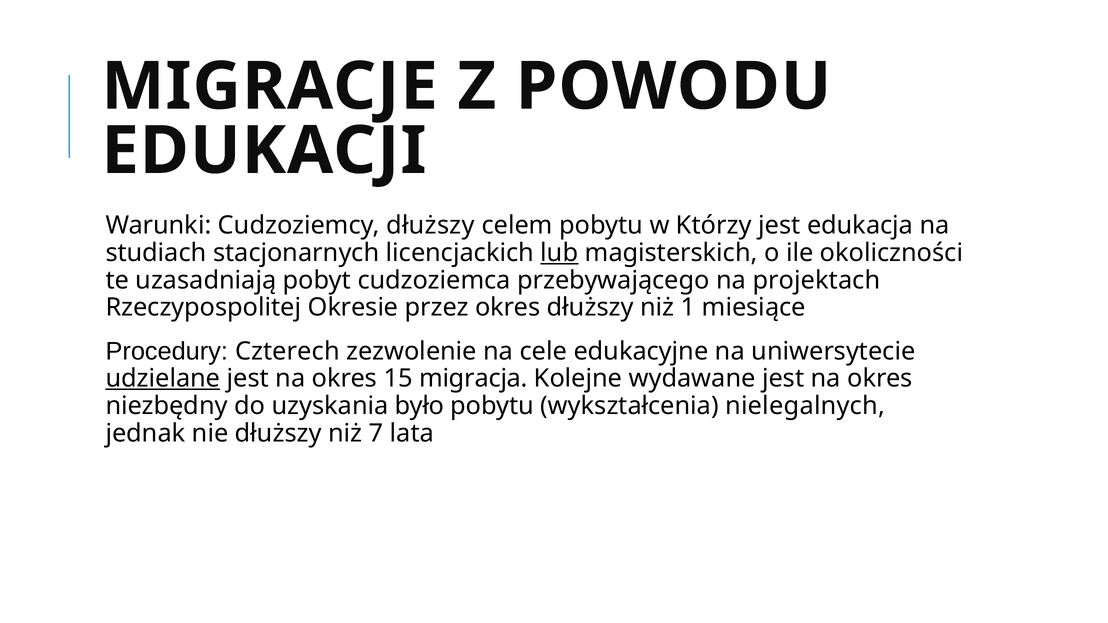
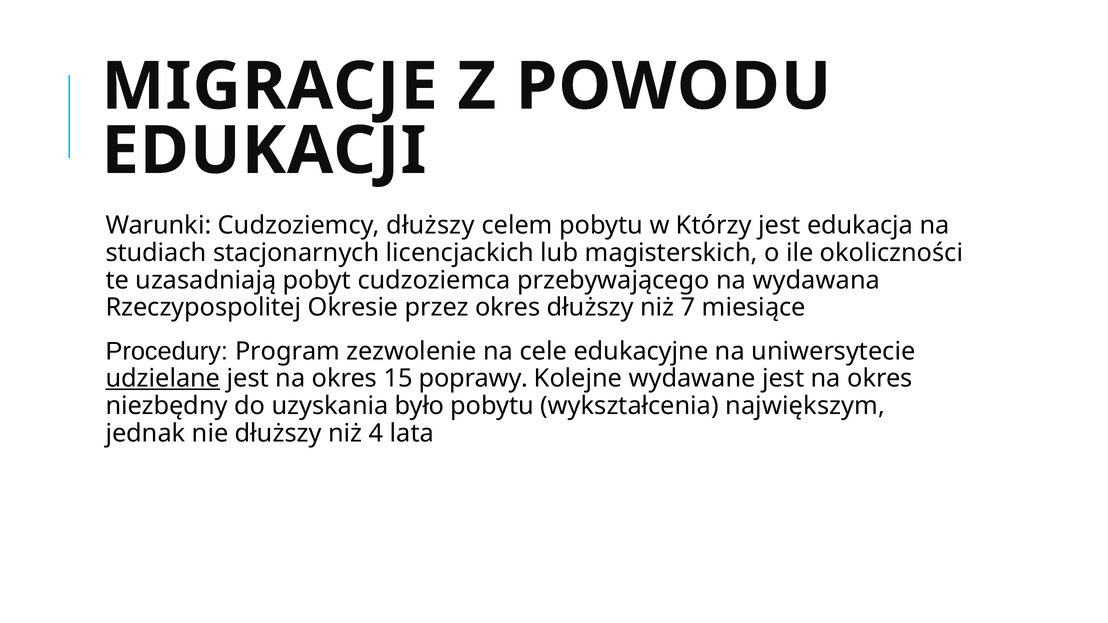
lub underline: present -> none (559, 253)
projektach: projektach -> wydawana (816, 280)
1: 1 -> 7 (688, 308)
Czterech: Czterech -> Program (287, 351)
migracja: migracja -> poprawy (473, 379)
nielegalnych: nielegalnych -> największym (805, 406)
7: 7 -> 4 (376, 434)
